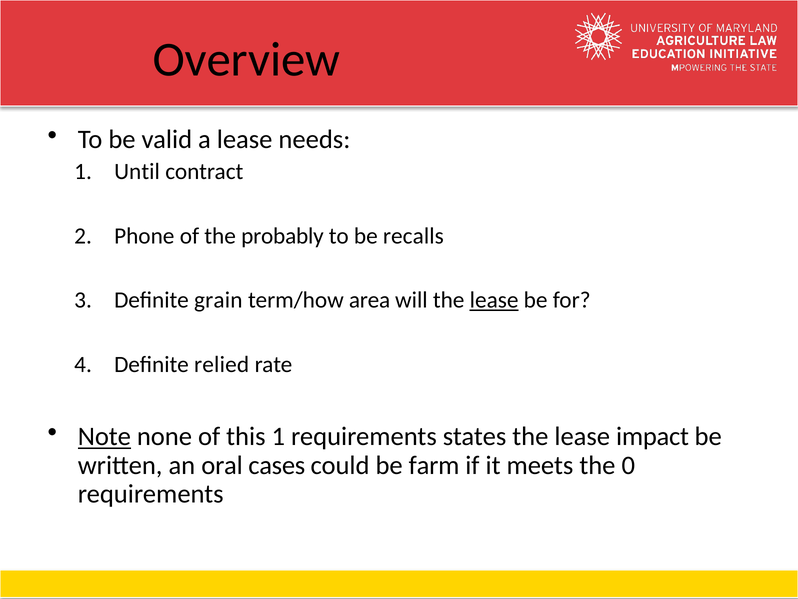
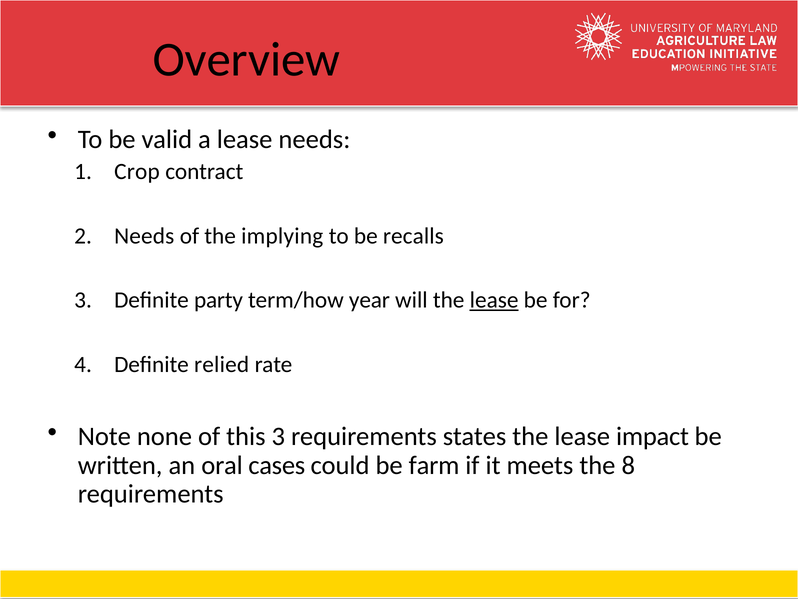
Until: Until -> Crop (137, 171)
Phone: Phone -> Needs (144, 236)
probably: probably -> implying (282, 236)
grain: grain -> party (218, 300)
area: area -> year (369, 300)
Note underline: present -> none (104, 436)
this 1: 1 -> 3 (278, 436)
0: 0 -> 8 (628, 465)
